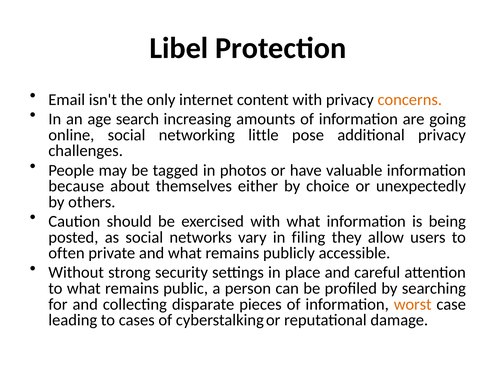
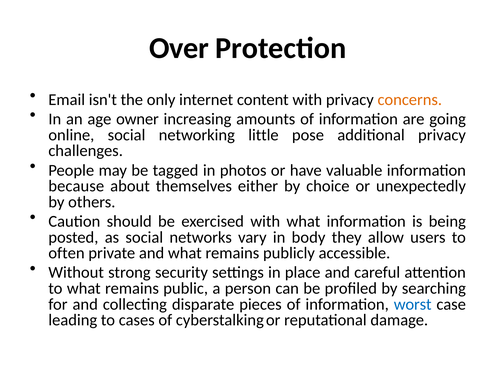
Libel: Libel -> Over (179, 48)
search: search -> owner (137, 119)
filing: filing -> body (309, 237)
worst colour: orange -> blue (413, 304)
